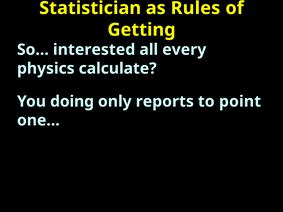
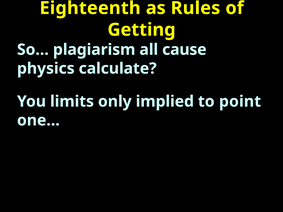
Statistician: Statistician -> Eighteenth (90, 8)
interested: interested -> plagiarism (94, 50)
every: every -> cause (184, 50)
doing: doing -> limits (72, 102)
reports: reports -> implied (165, 102)
